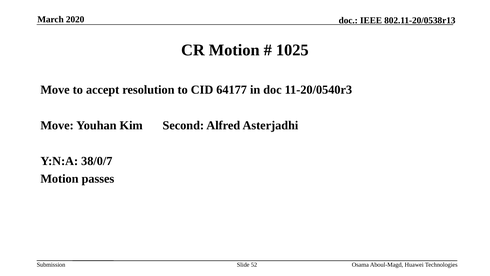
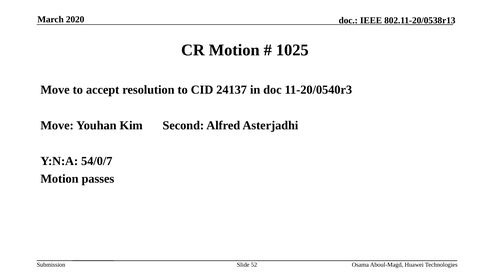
64177: 64177 -> 24137 (232, 90)
38/0/7: 38/0/7 -> 54/0/7 (97, 161)
